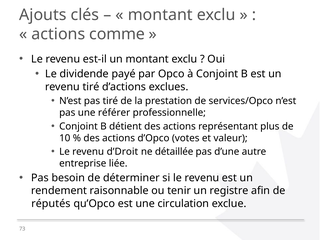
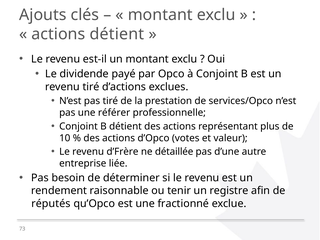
actions comme: comme -> détient (117, 34)
d’Droit: d’Droit -> d’Frère (122, 152)
circulation: circulation -> fractionné (183, 204)
